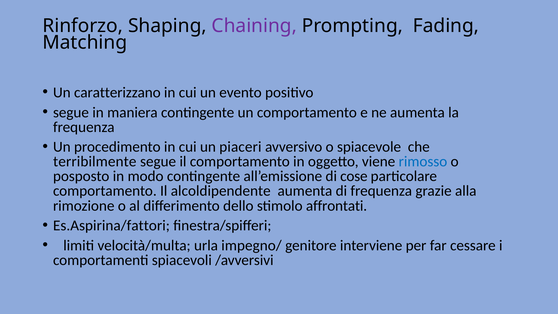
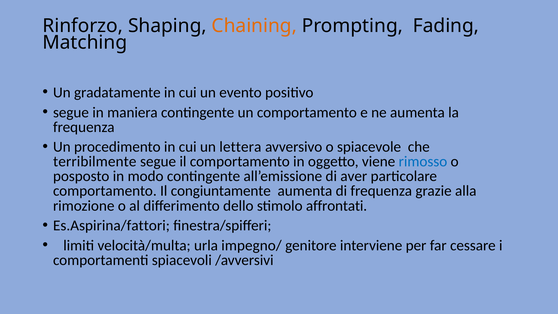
Chaining colour: purple -> orange (254, 26)
caratterizzano: caratterizzano -> gradatamente (117, 92)
piaceri: piaceri -> lettera (240, 147)
cose: cose -> aver (354, 176)
alcoldipendente: alcoldipendente -> congiuntamente (221, 191)
